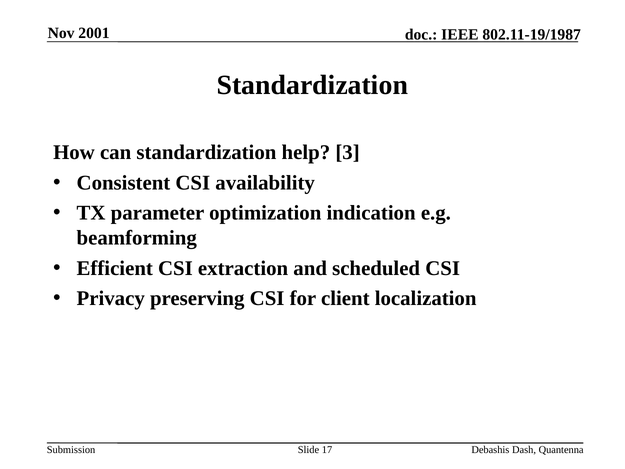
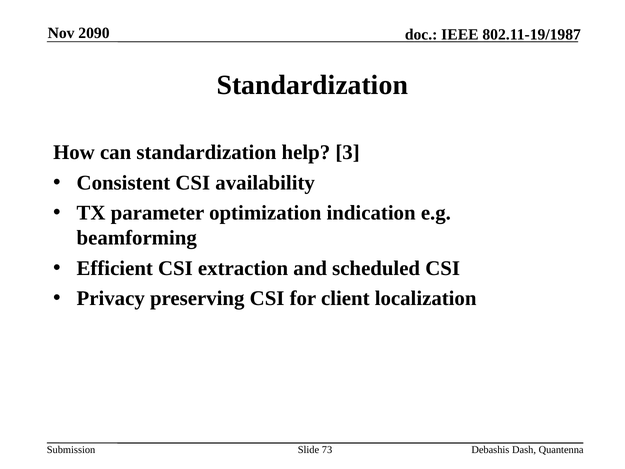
2001: 2001 -> 2090 (94, 33)
17: 17 -> 73 (327, 450)
